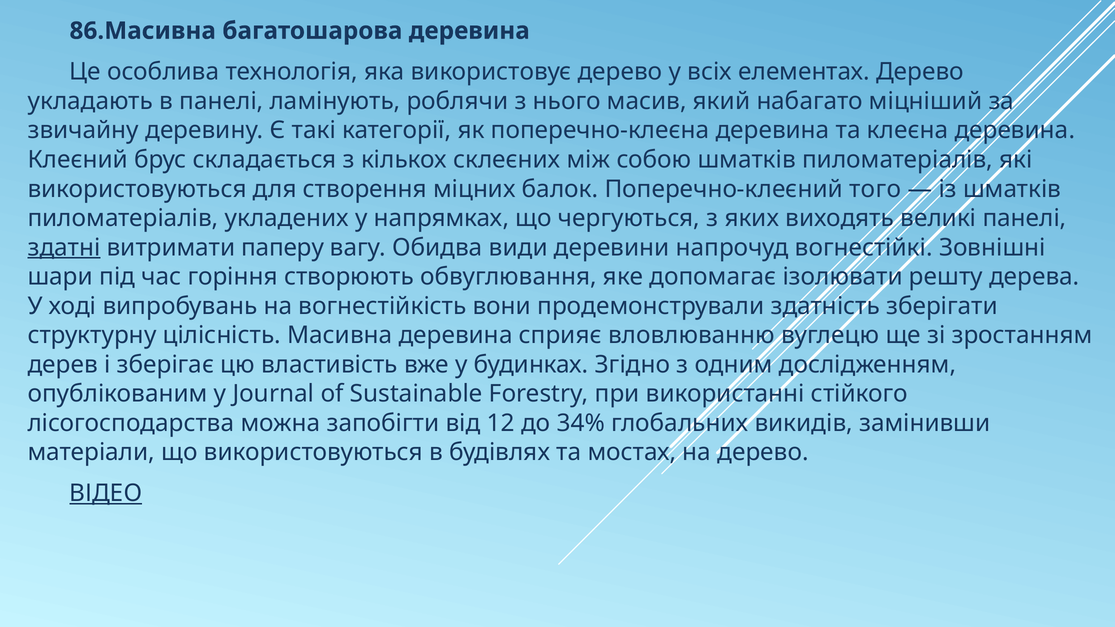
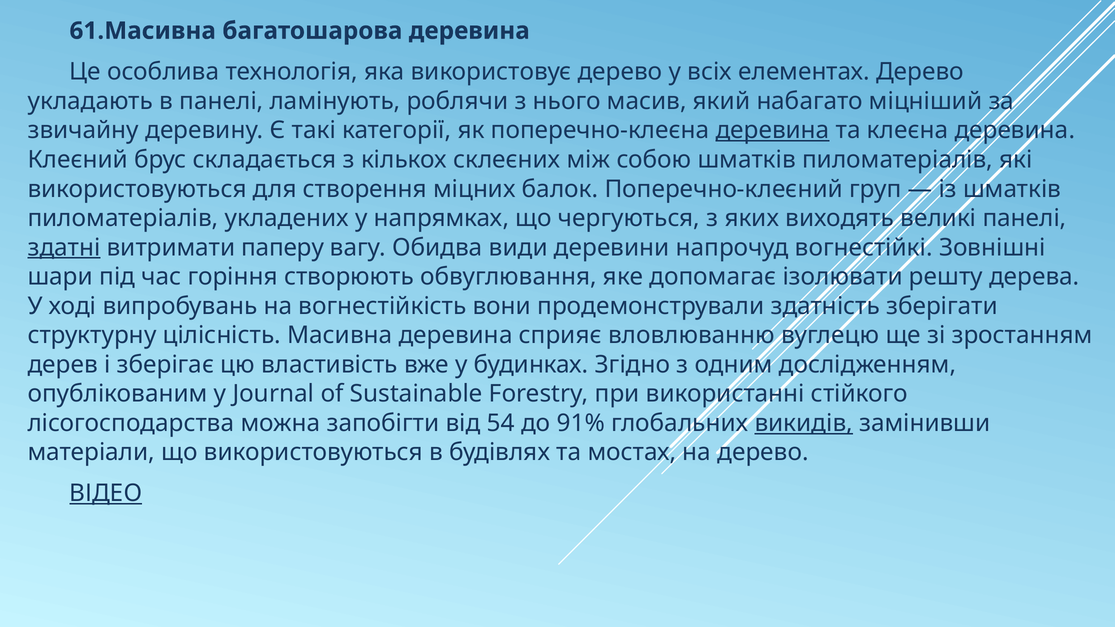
86.Масивна: 86.Масивна -> 61.Масивна (143, 31)
деревина underline: none -> present (773, 130)
того: того -> груп (875, 189)
12: 12 -> 54 (501, 423)
34%: 34% -> 91% (581, 423)
викидів underline: none -> present (804, 423)
